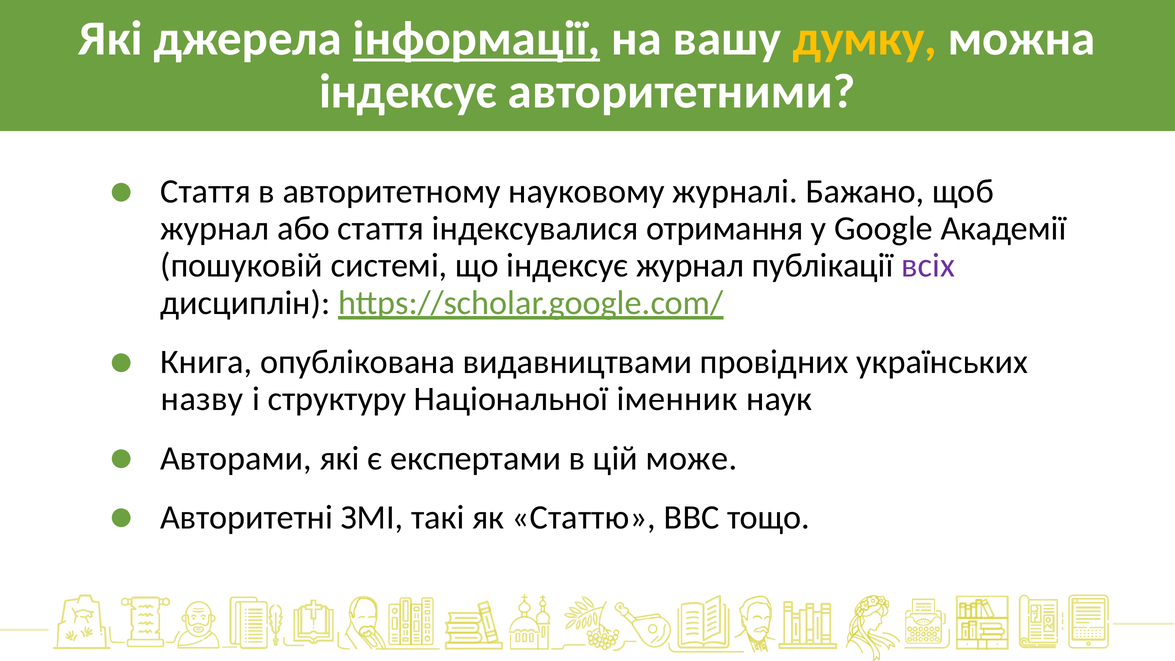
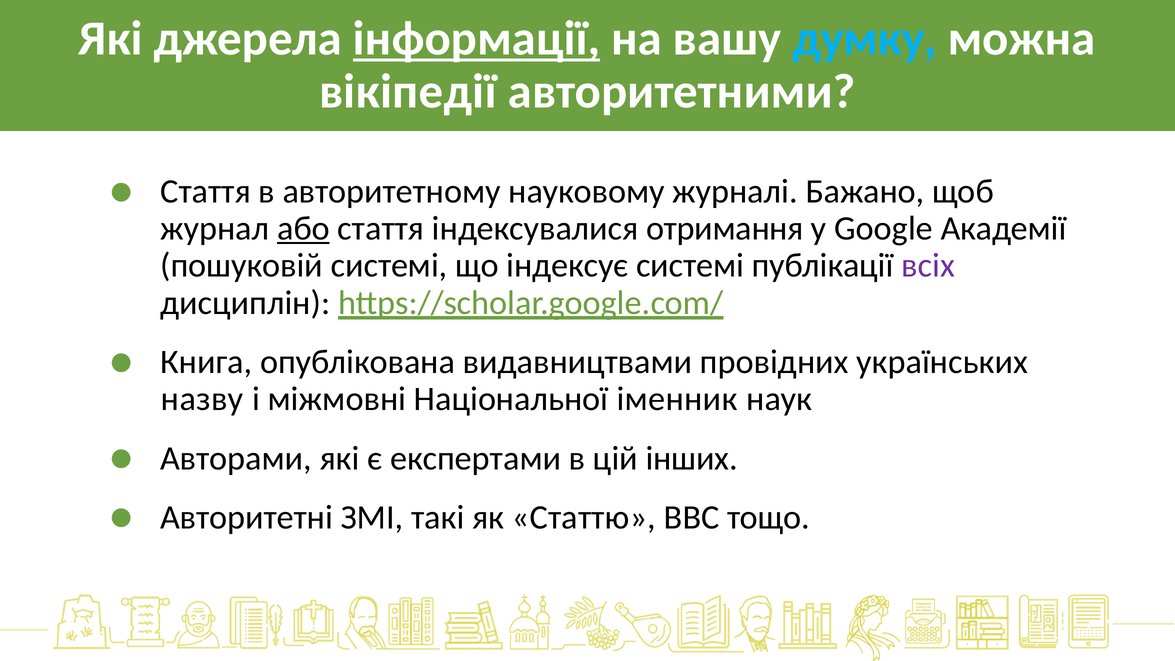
думку colour: yellow -> light blue (865, 39)
індексує: індексує -> вікіпедії (408, 92)
або underline: none -> present (303, 228)
індексує журнал: журнал -> системі (690, 265)
структуру: структуру -> міжмовні (337, 399)
може: може -> інших (692, 458)
